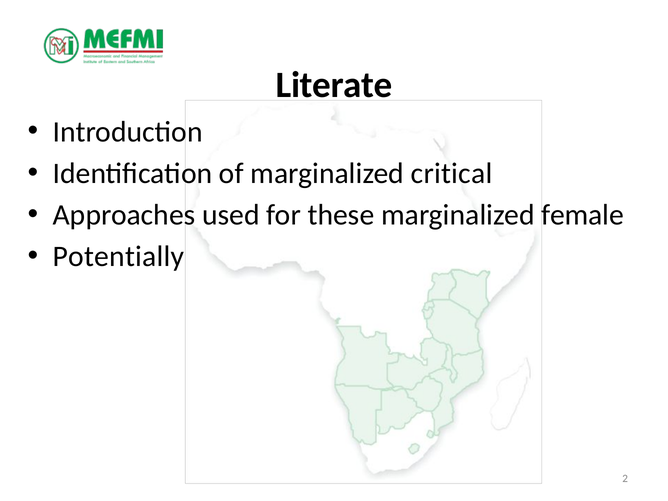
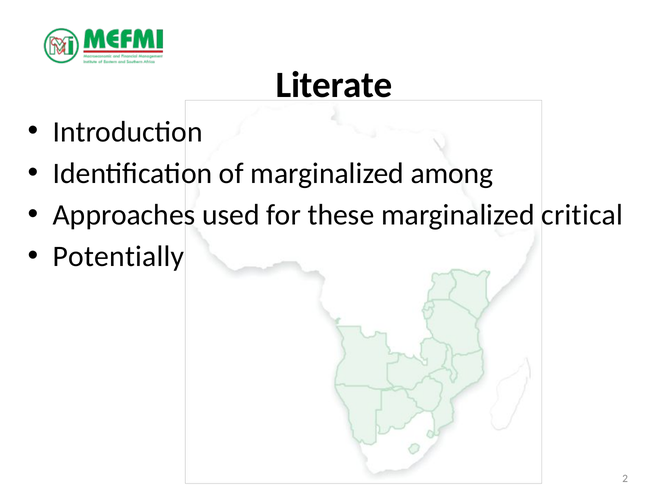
critical: critical -> among (452, 173)
female: female -> critical (582, 215)
